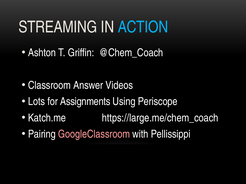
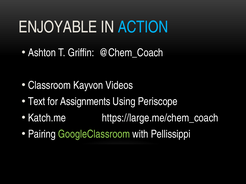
STREAMING: STREAMING -> ENJOYABLE (58, 27)
Answer: Answer -> Kayvon (88, 86)
Lots: Lots -> Text (37, 102)
GoogleClassroom colour: pink -> light green (94, 135)
